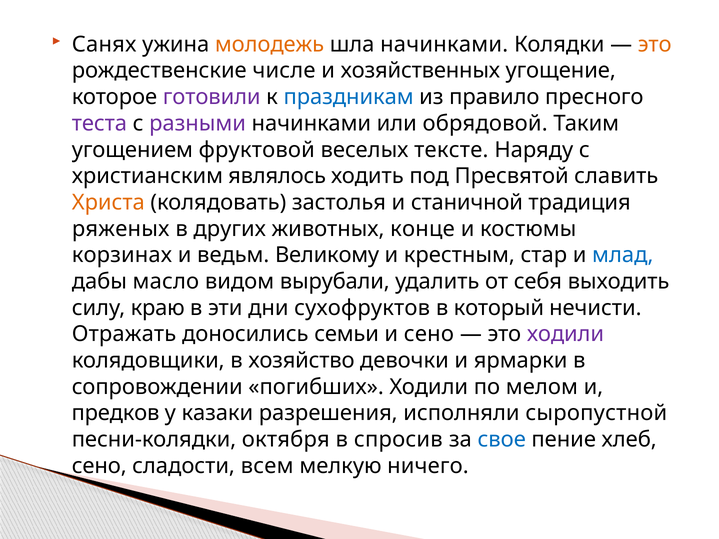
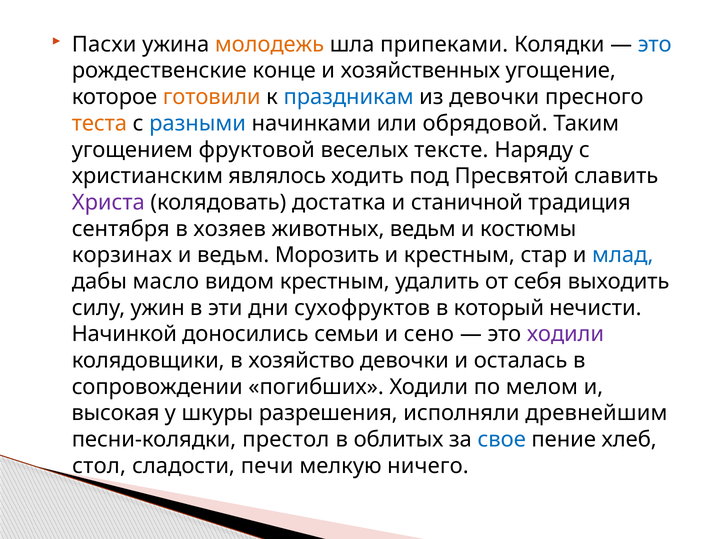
Санях: Санях -> Пасхи (104, 44)
шла начинками: начинками -> припеками (444, 44)
это colour: orange -> blue (655, 44)
числе: числе -> конце (284, 71)
готовили colour: purple -> orange (212, 97)
из правило: правило -> девочки (494, 97)
теста colour: purple -> orange (99, 123)
разными colour: purple -> blue (198, 123)
Христа colour: orange -> purple (108, 203)
застолья: застолья -> достатка (339, 203)
ряженых: ряженых -> сентября (121, 229)
других: других -> хозяев (230, 229)
животных конце: конце -> ведьм (423, 229)
Великому: Великому -> Морозить (327, 255)
видом вырубали: вырубали -> крестным (335, 282)
краю: краю -> ужин (158, 308)
Отражать: Отражать -> Начинкой (124, 334)
ярмарки: ярмарки -> осталась (521, 361)
предков: предков -> высокая (115, 413)
казаки: казаки -> шкуры (217, 413)
сыропустной: сыропустной -> древнейшим (596, 413)
октября: октября -> престол (286, 440)
спросив: спросив -> облитых (399, 440)
сено: сено -> стол (99, 466)
всем: всем -> печи (267, 466)
